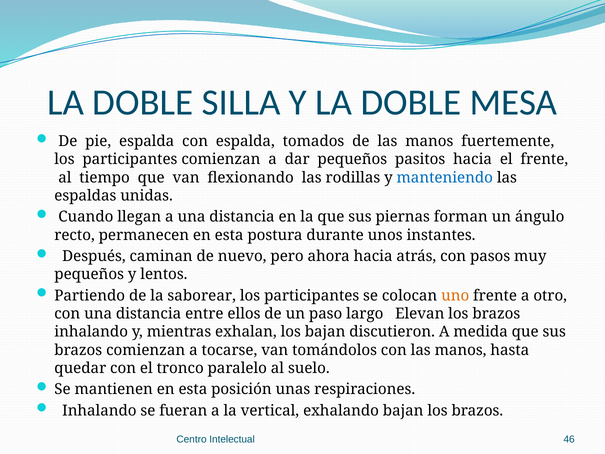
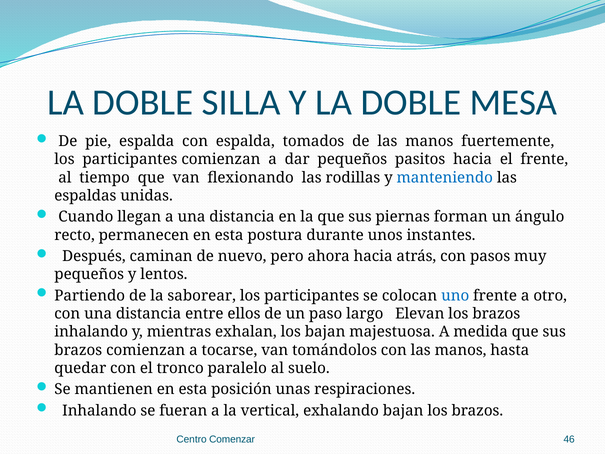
uno colour: orange -> blue (455, 295)
discutieron: discutieron -> majestuosa (392, 332)
Intelectual: Intelectual -> Comenzar (232, 439)
